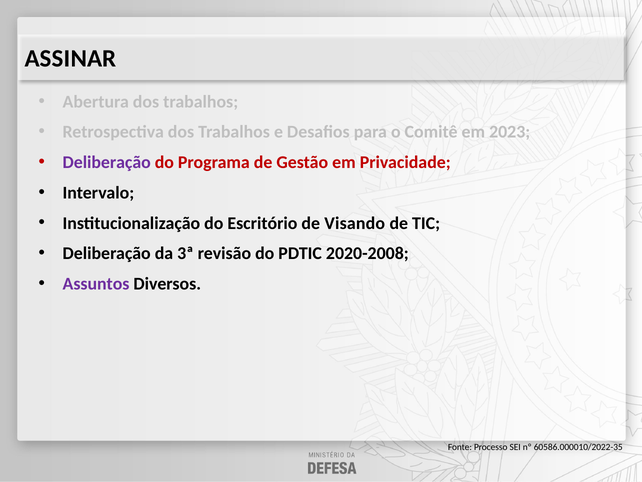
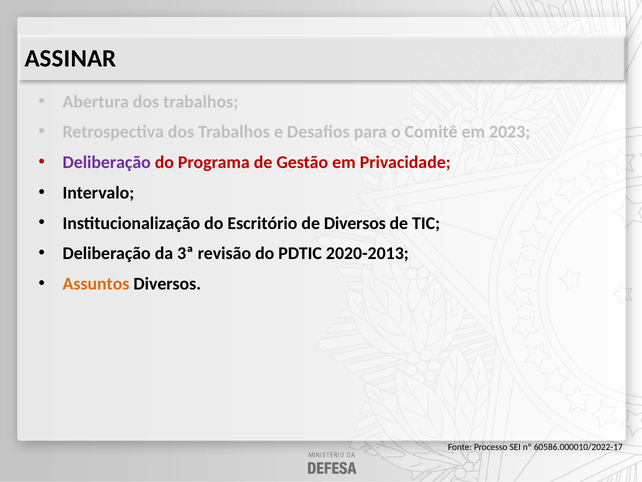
de Visando: Visando -> Diversos (355, 223)
2020-2008: 2020-2008 -> 2020-2013 (367, 253)
Assuntos colour: purple -> orange (96, 284)
60586.000010/2022-35: 60586.000010/2022-35 -> 60586.000010/2022-17 (578, 447)
